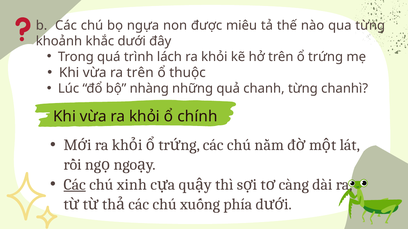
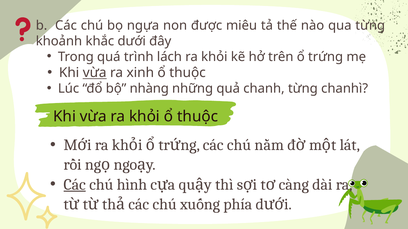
vừa underline: none -> present (95, 73)
ra trên: trên -> xinh (140, 73)
khỏi ổ chính: chính -> thuộc (198, 117)
xinh: xinh -> hình (132, 185)
